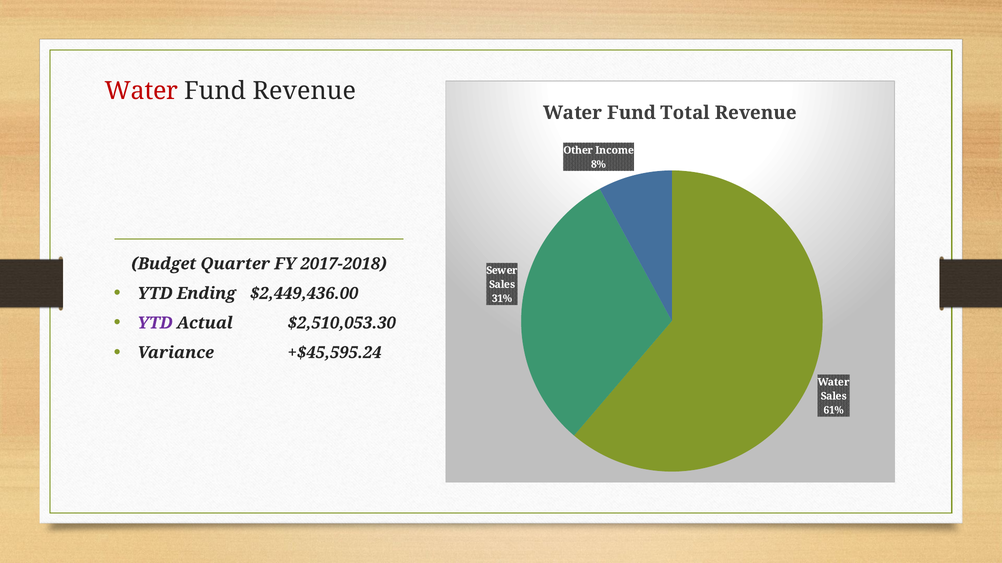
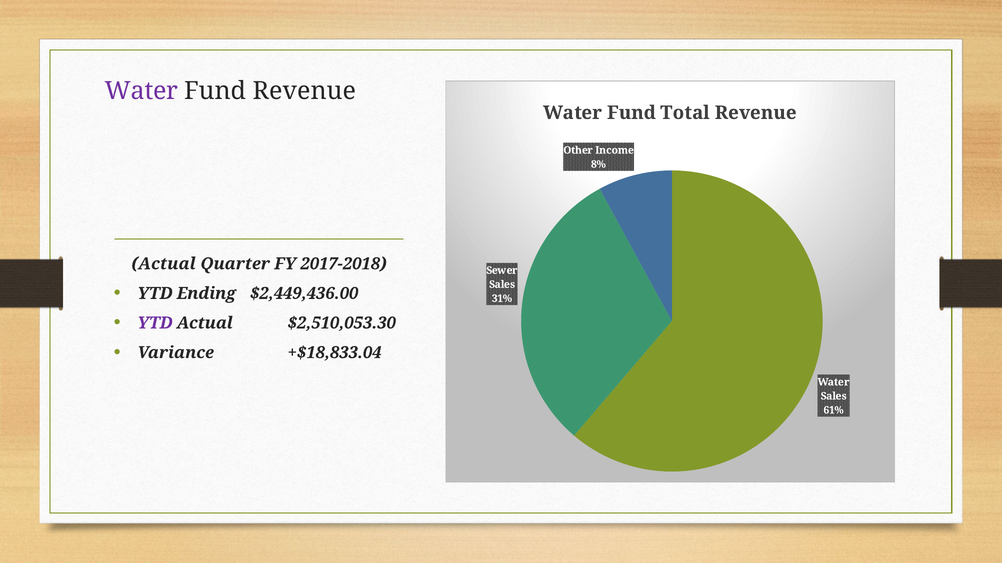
Water colour: red -> purple (142, 91)
Budget: Budget -> Actual (164, 264)
+$45,595.24: +$45,595.24 -> +$18,833.04 (335, 353)
